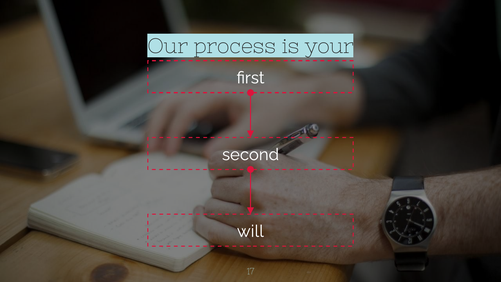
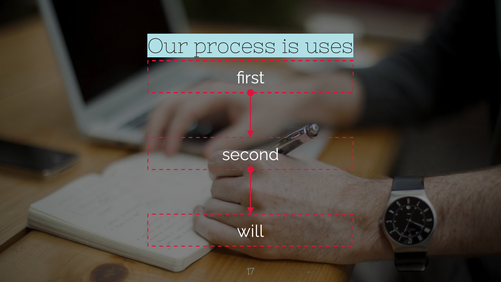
your: your -> uses (329, 46)
